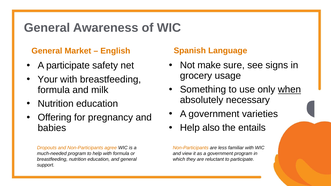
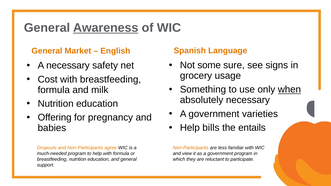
Awareness underline: none -> present (106, 28)
make: make -> some (209, 65)
A participate: participate -> necessary (68, 66)
Your: Your -> Cost (48, 79)
also: also -> bills (211, 128)
